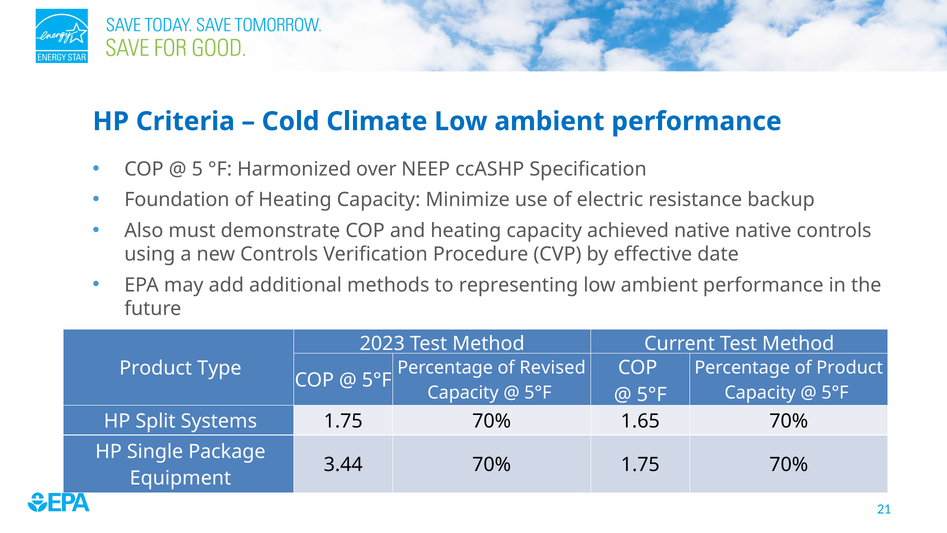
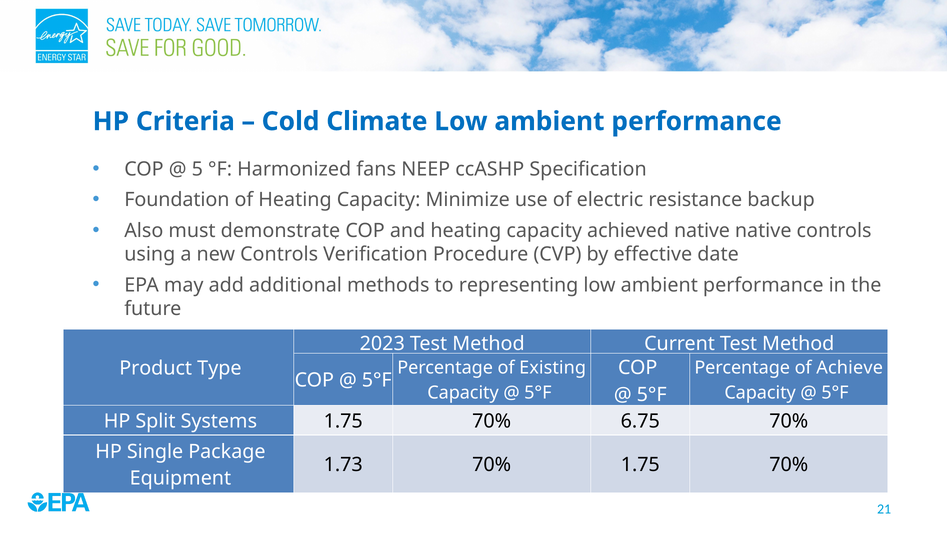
over: over -> fans (376, 169)
Revised: Revised -> Existing (553, 368)
of Product: Product -> Achieve (850, 368)
1.65: 1.65 -> 6.75 (640, 421)
3.44: 3.44 -> 1.73 (343, 465)
